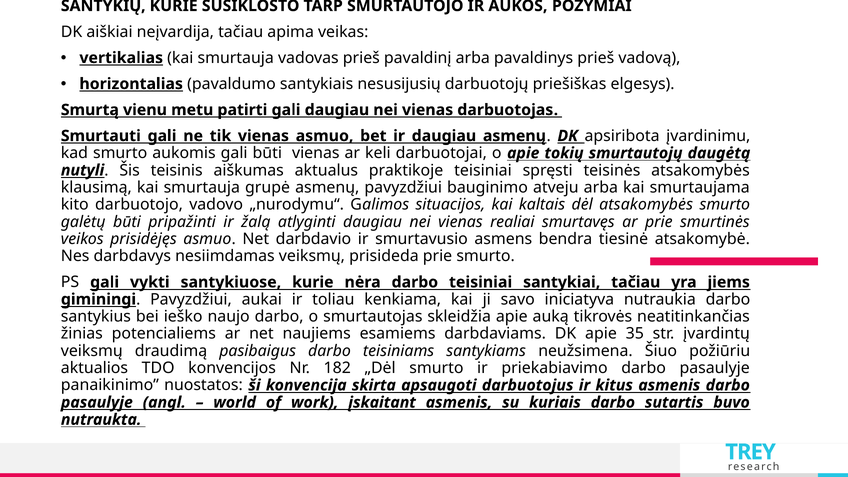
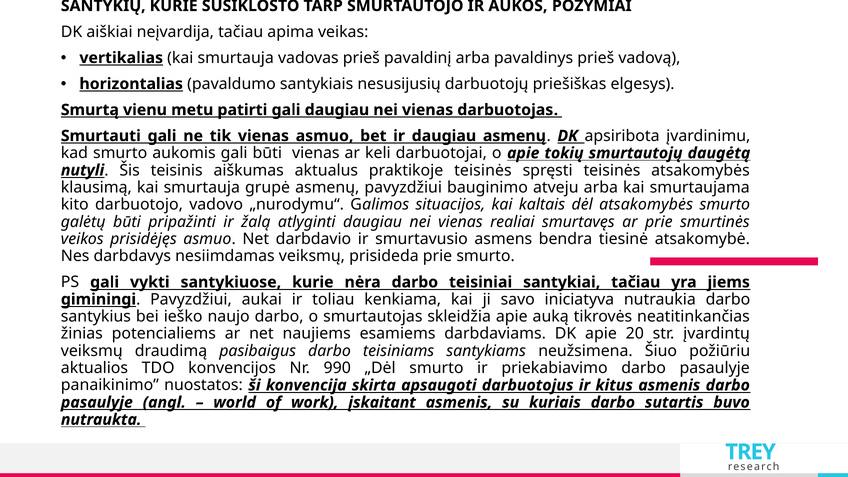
praktikoje teisiniai: teisiniai -> teisinės (483, 170)
35: 35 -> 20 (635, 334)
182: 182 -> 990 (337, 368)
